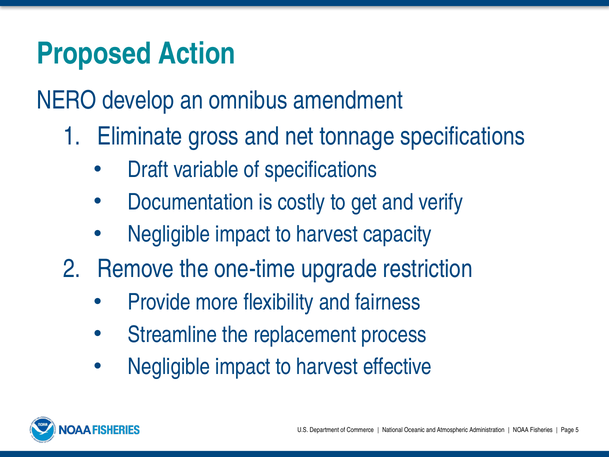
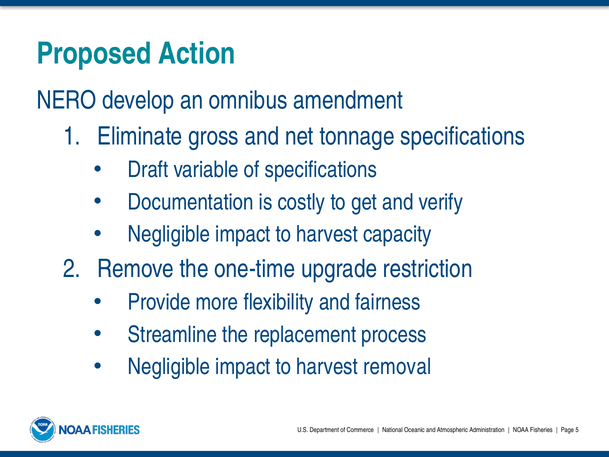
effective: effective -> removal (397, 367)
